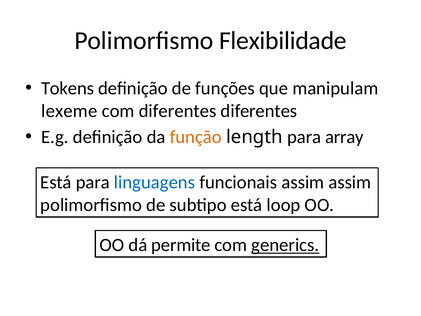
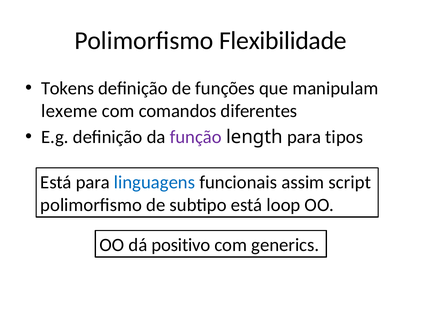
com diferentes: diferentes -> comandos (178, 111)
função colour: orange -> purple (196, 137)
array: array -> tipos (344, 137)
assim assim: assim -> script (350, 182)
permite: permite -> positivo (181, 245)
generics underline: present -> none (285, 245)
